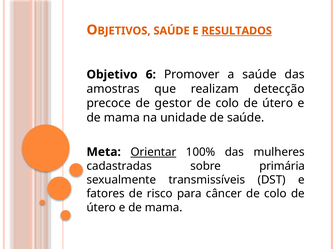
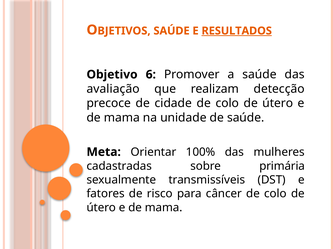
amostras: amostras -> avaliação (113, 89)
gestor: gestor -> cidade (173, 104)
Orientar underline: present -> none (153, 153)
